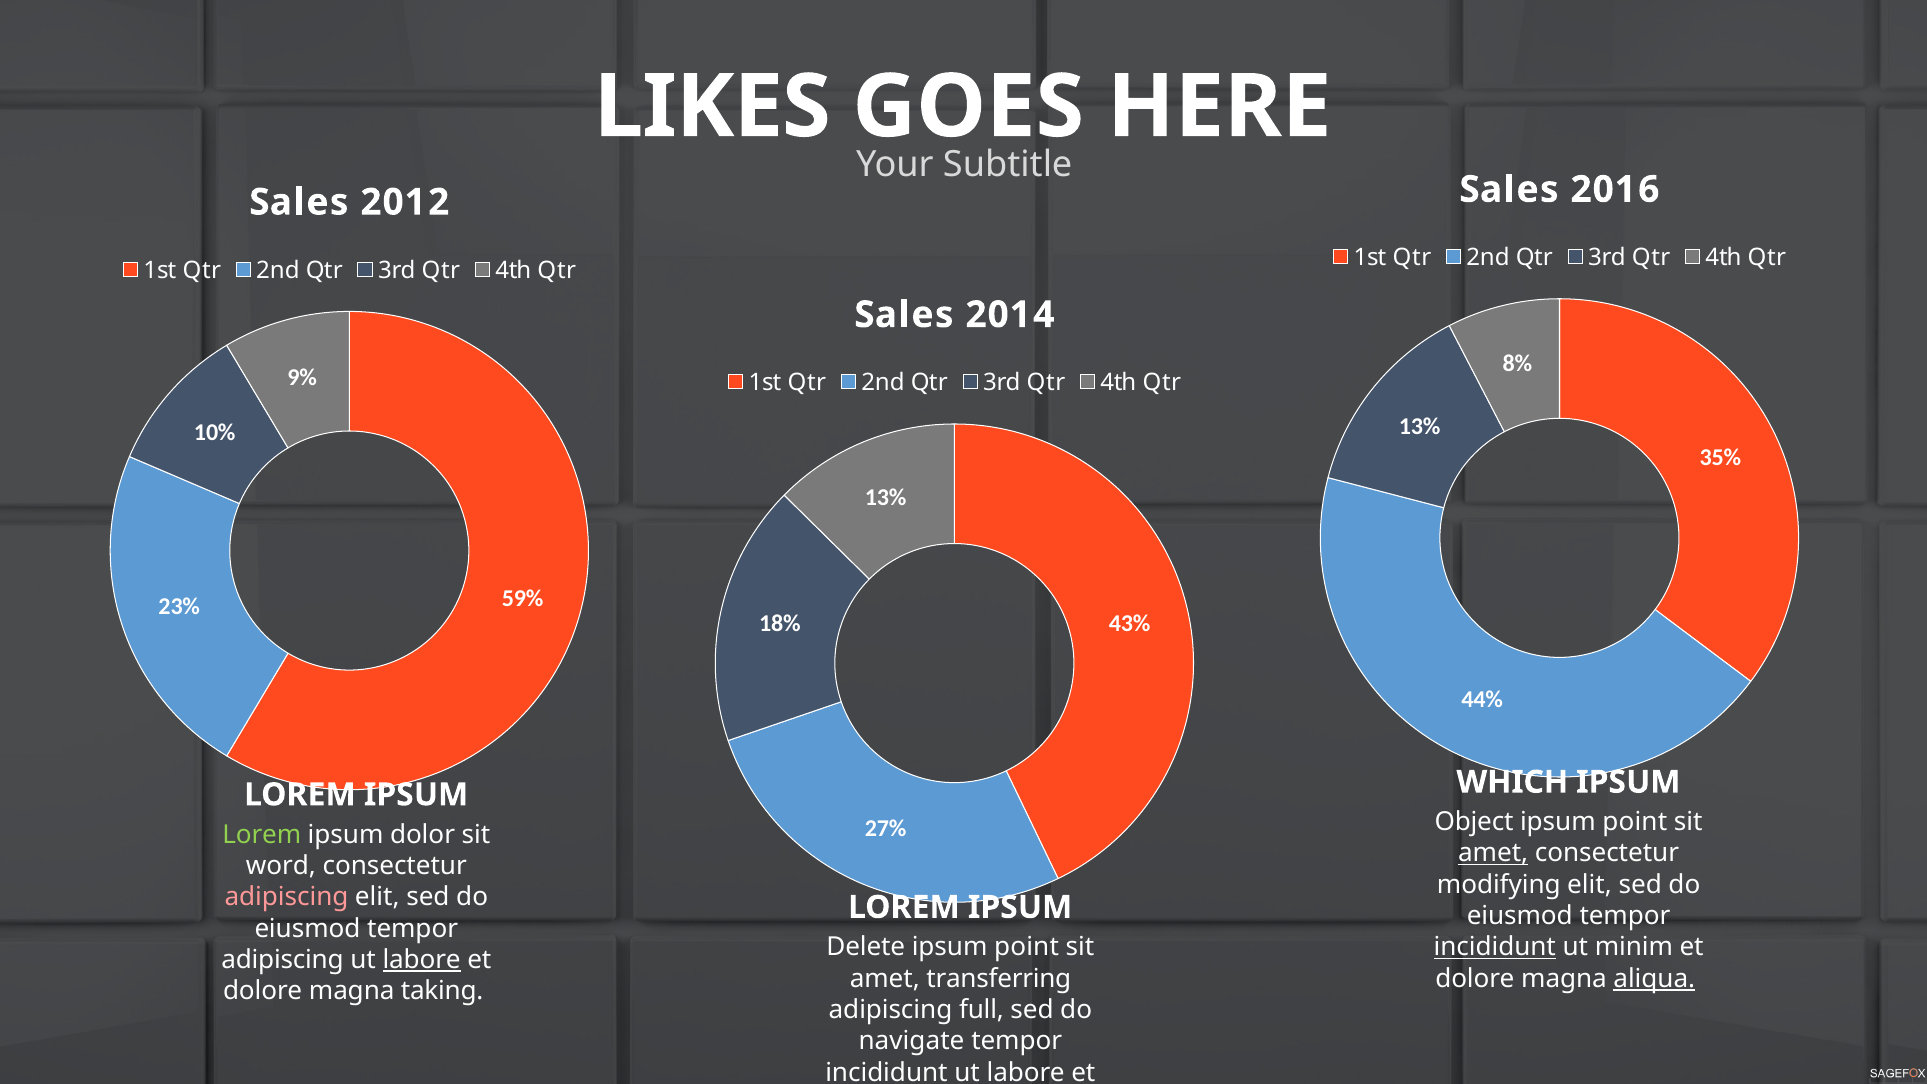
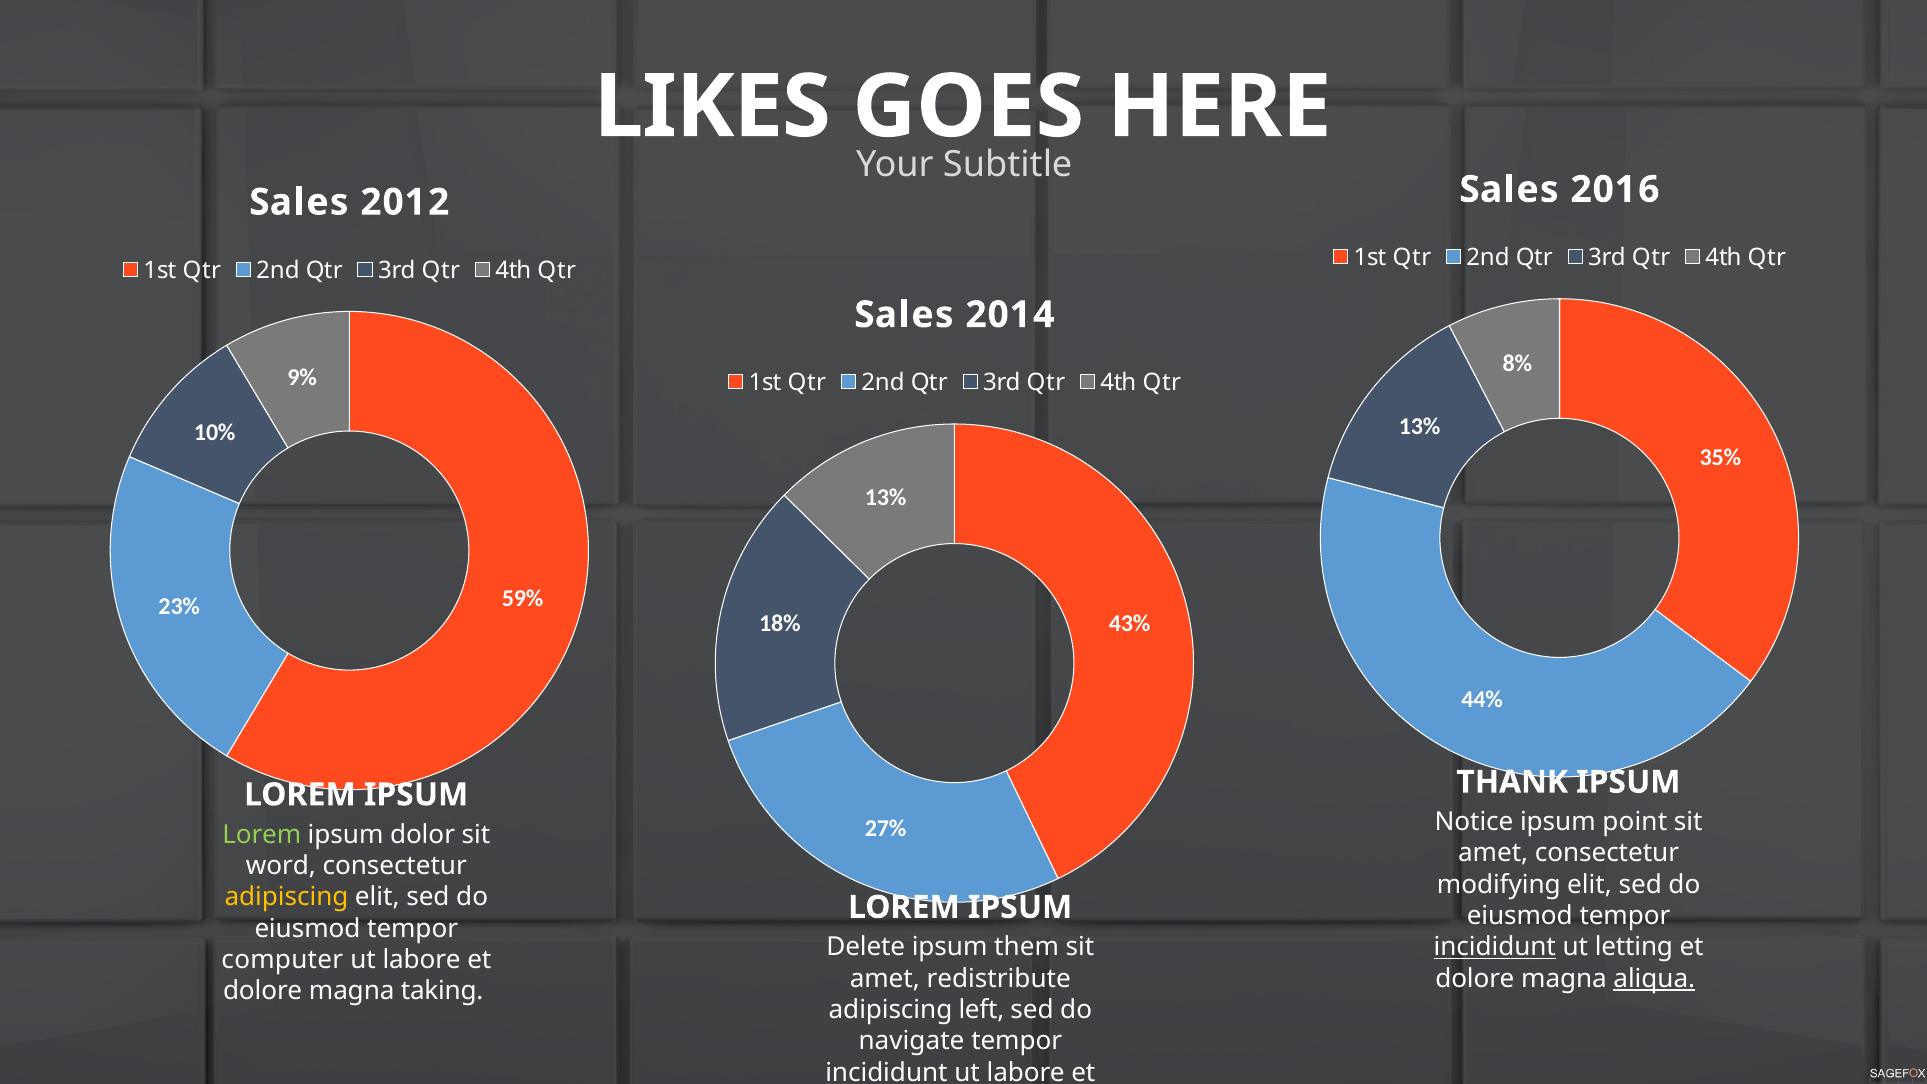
WHICH: WHICH -> THANK (1512, 782)
Object: Object -> Notice (1474, 822)
amet underline: present -> none (1493, 853)
adipiscing colour: pink -> yellow (287, 897)
point: point -> them (1027, 947)
minim: minim -> letting (1634, 947)
adipiscing: adipiscing -> computer (282, 960)
labore underline: present -> none (422, 960)
transferring: transferring -> redistribute (999, 978)
full: full -> left (981, 1010)
